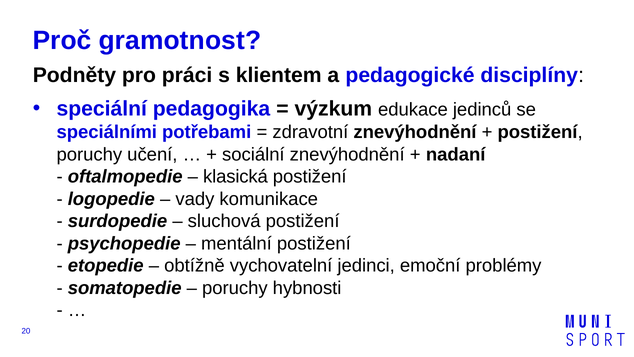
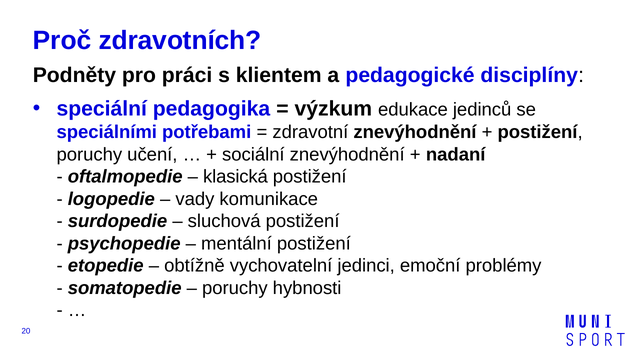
gramotnost: gramotnost -> zdravotních (180, 40)
